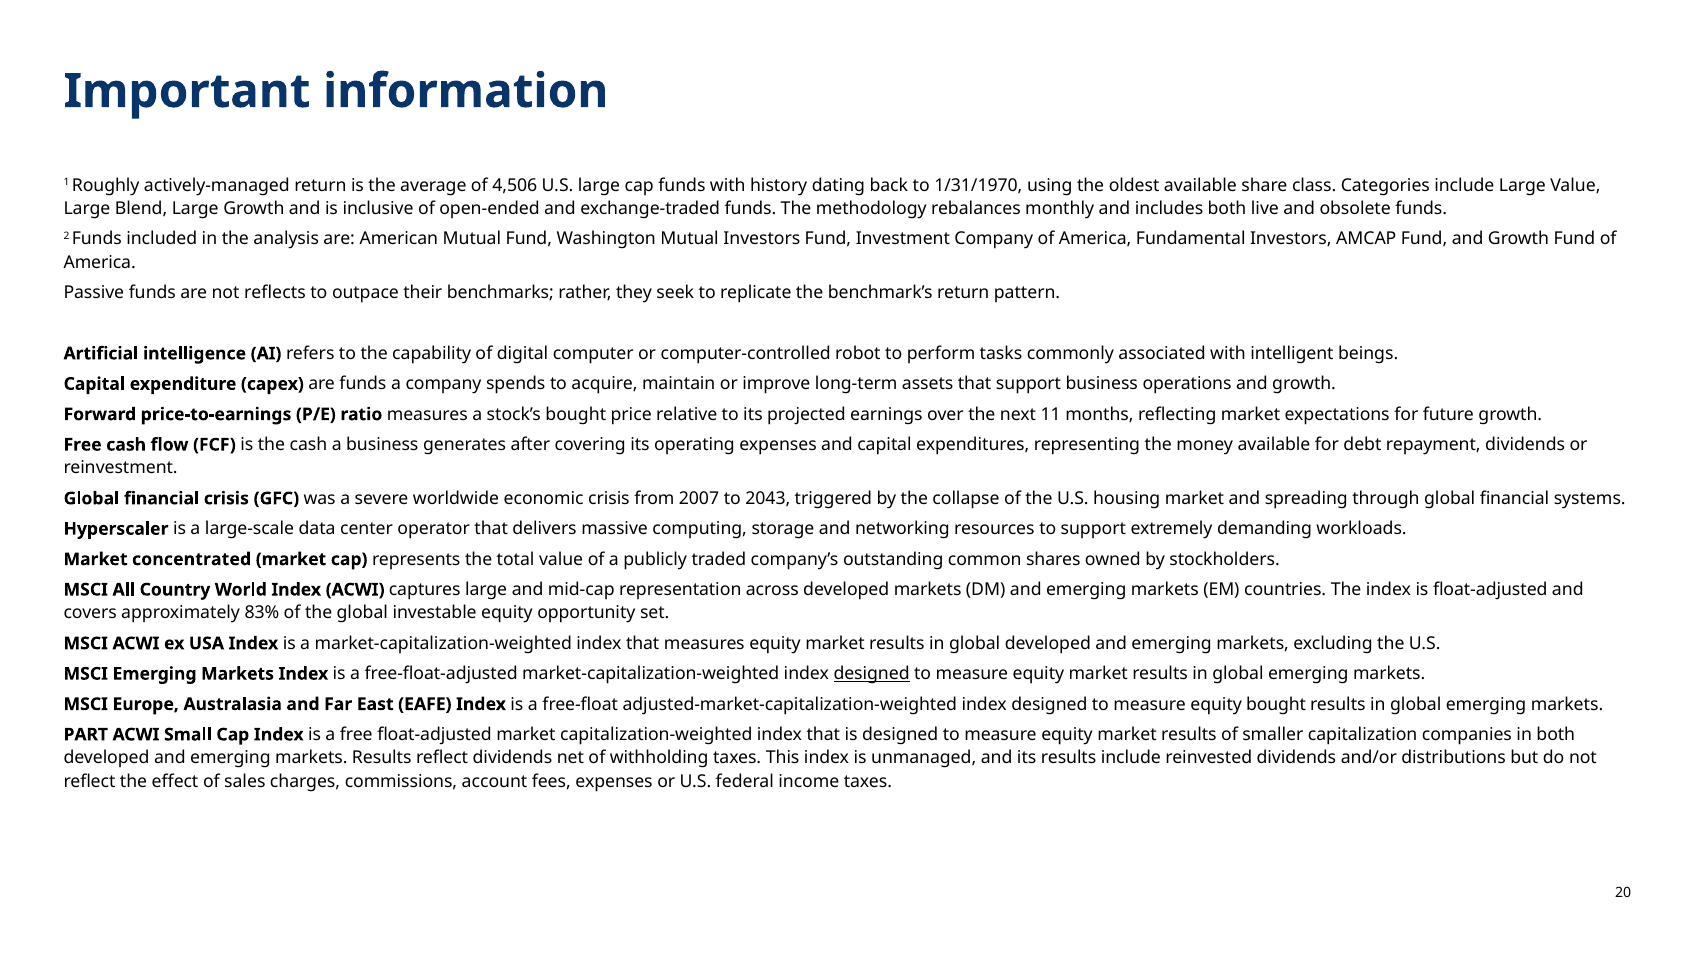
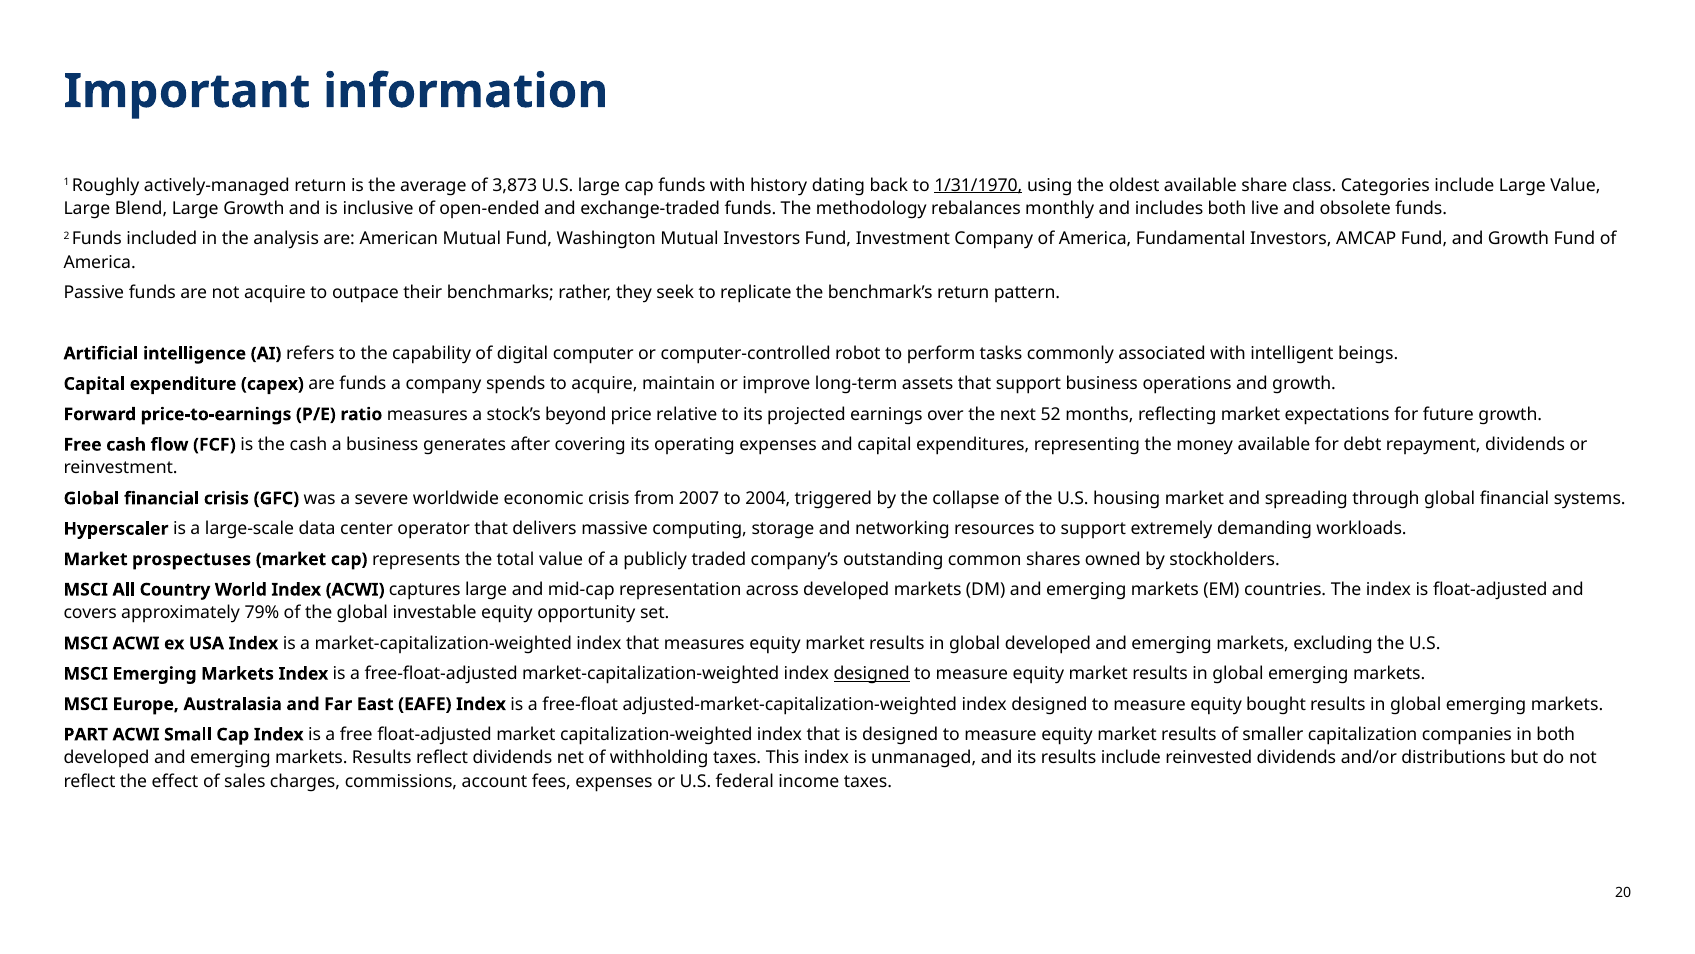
4,506: 4,506 -> 3,873 (515, 185)
1/31/1970 underline: none -> present (978, 185)
not reflects: reflects -> acquire (275, 293)
stock’s bought: bought -> beyond (576, 414)
11: 11 -> 52 (1051, 414)
2043: 2043 -> 2004 (768, 498)
concentrated: concentrated -> prospectuses (192, 559)
83%: 83% -> 79% (262, 613)
